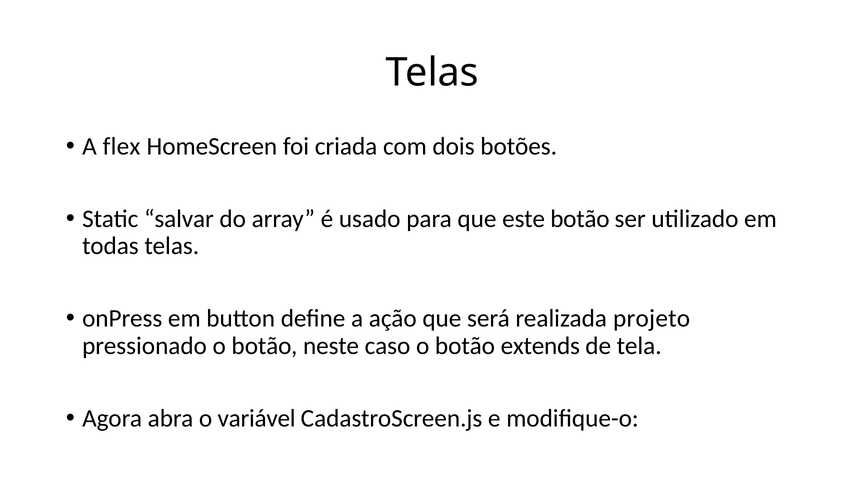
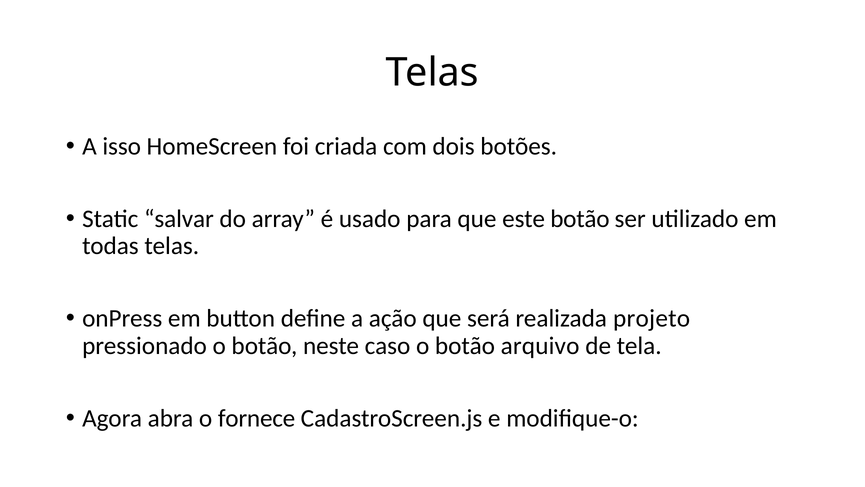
flex: flex -> isso (122, 146)
extends: extends -> arquivo (540, 345)
variável: variável -> fornece (257, 418)
